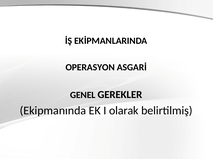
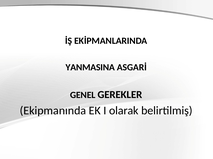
OPERASYON: OPERASYON -> YANMASINA (90, 68)
